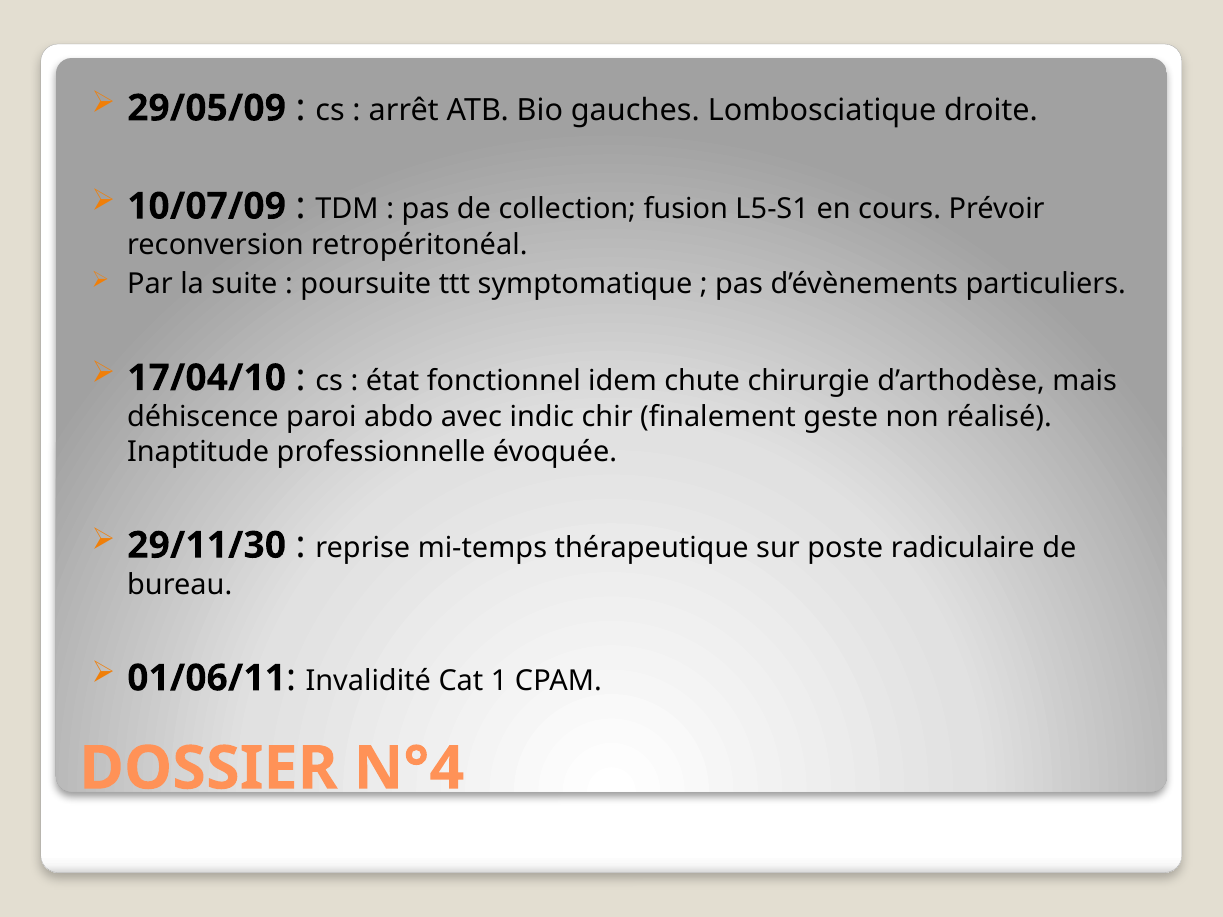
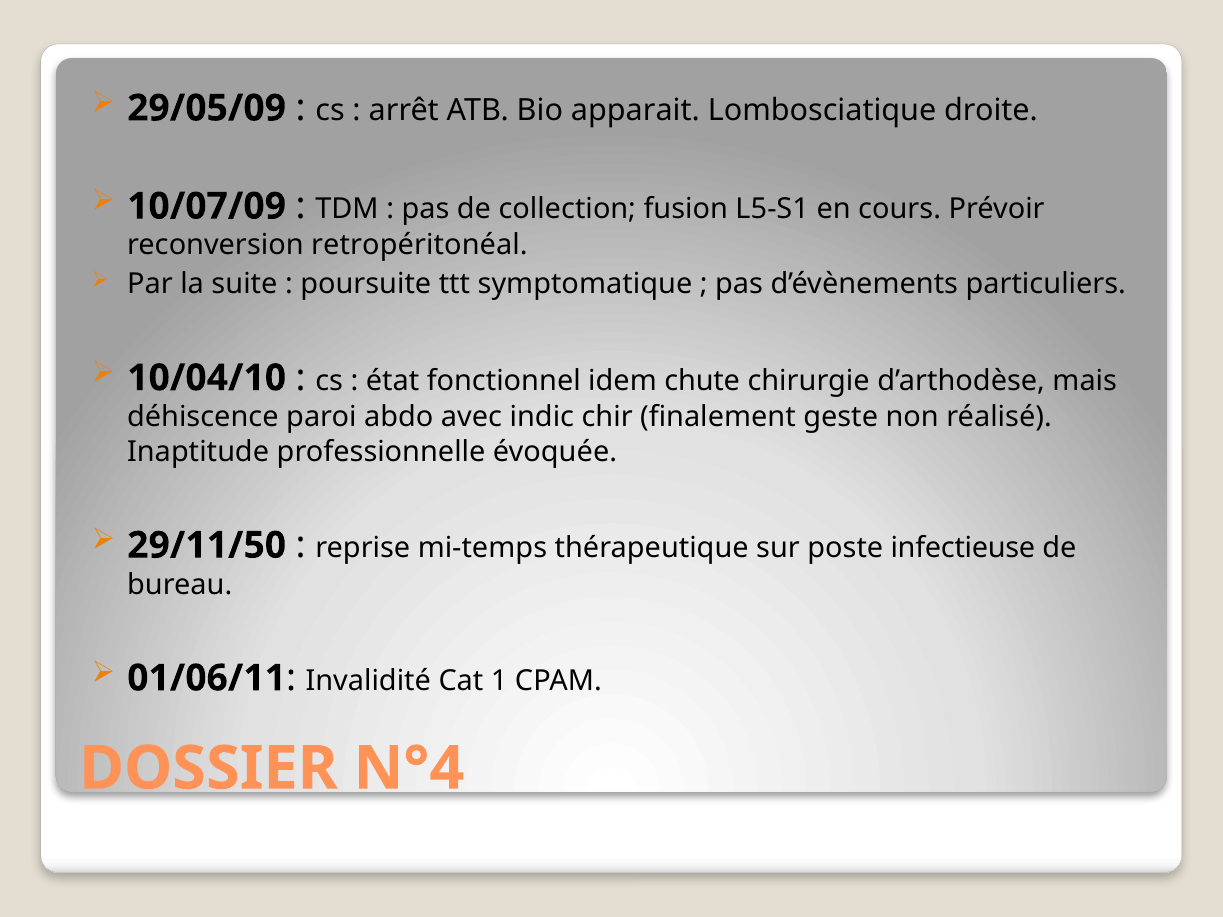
gauches: gauches -> apparait (635, 110)
17/04/10: 17/04/10 -> 10/04/10 (207, 378)
29/11/30: 29/11/30 -> 29/11/50 (207, 545)
radiculaire: radiculaire -> infectieuse (963, 548)
